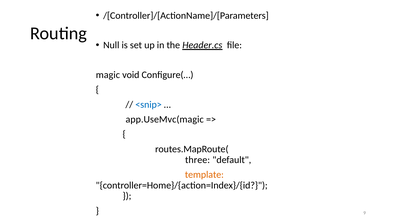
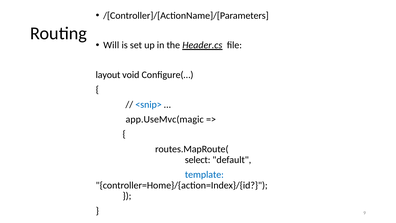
Null: Null -> Will (111, 45)
magic: magic -> layout (108, 75)
three: three -> select (198, 160)
template colour: orange -> blue (204, 174)
